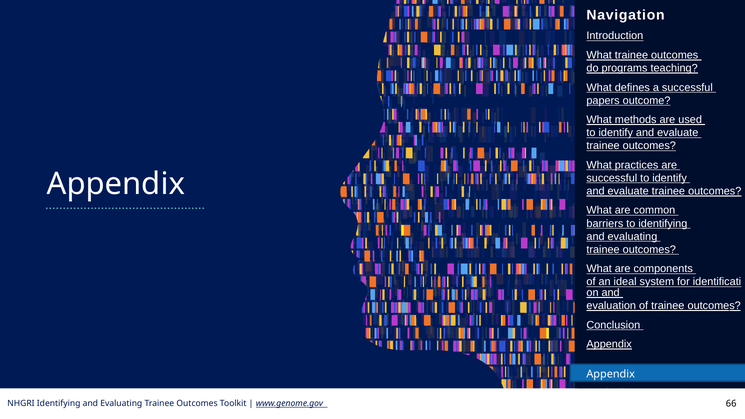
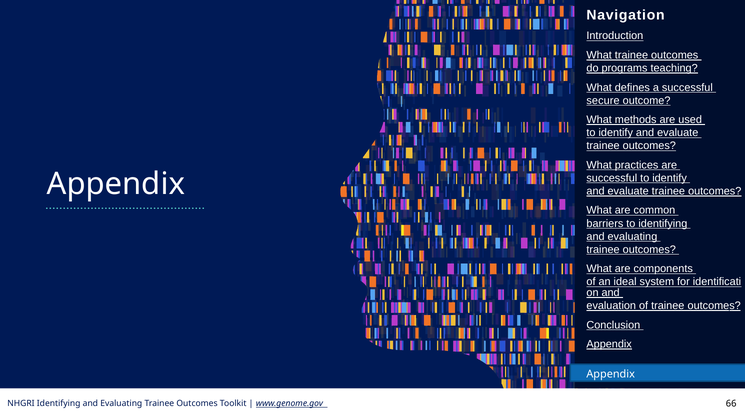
papers: papers -> secure (603, 100)
